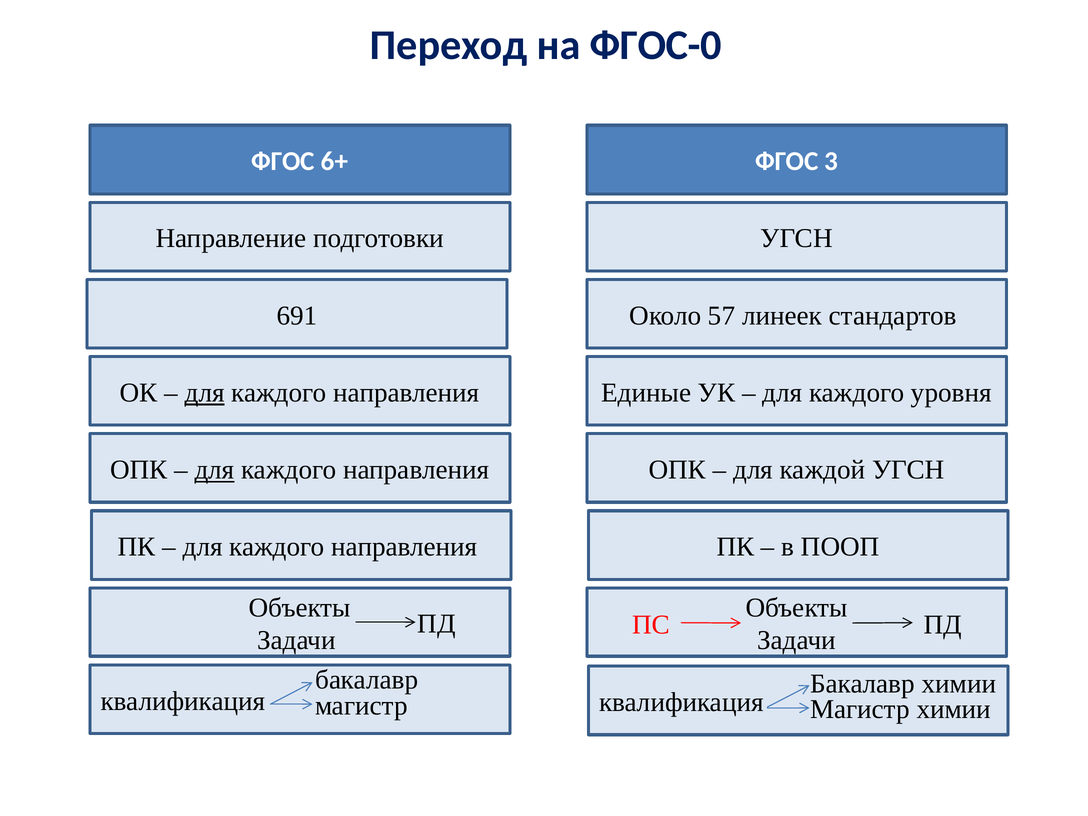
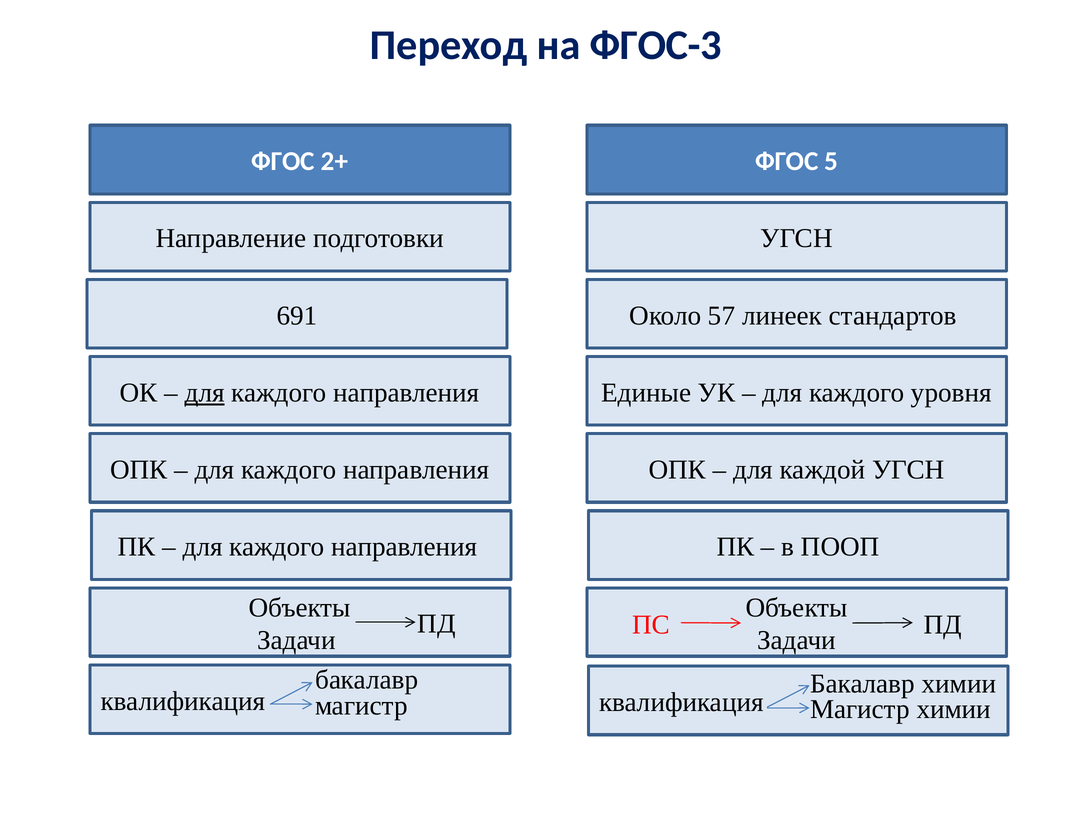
ФГОС-0: ФГОС-0 -> ФГОС-3 (656, 45)
6+: 6+ -> 2+ (334, 161)
3: 3 -> 5 (831, 161)
для underline: present -> none (214, 470)
